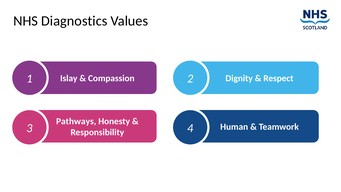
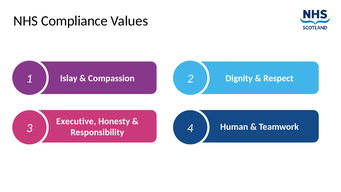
Diagnostics: Diagnostics -> Compliance (74, 21)
Pathways: Pathways -> Executive (76, 121)
